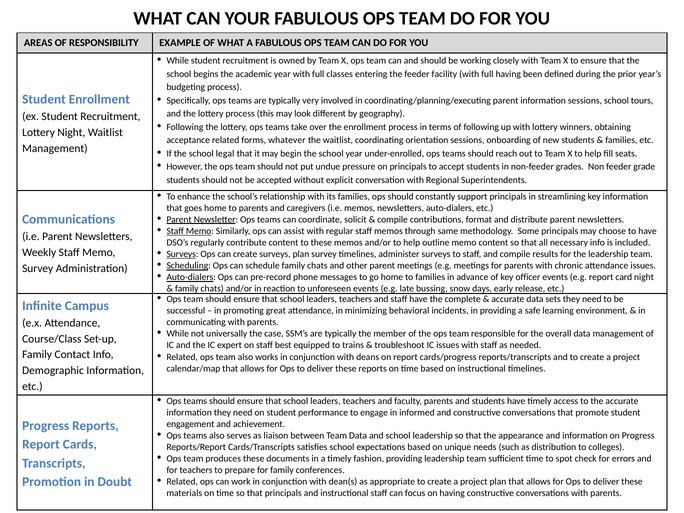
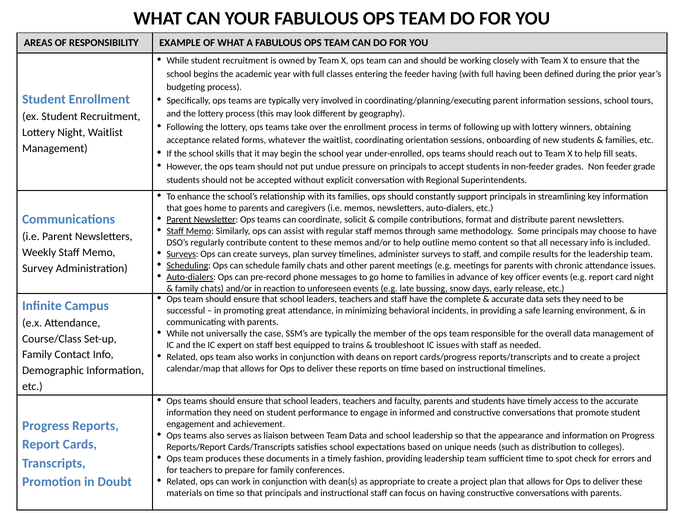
feeder facility: facility -> having (444, 74)
legal: legal -> skills (225, 153)
